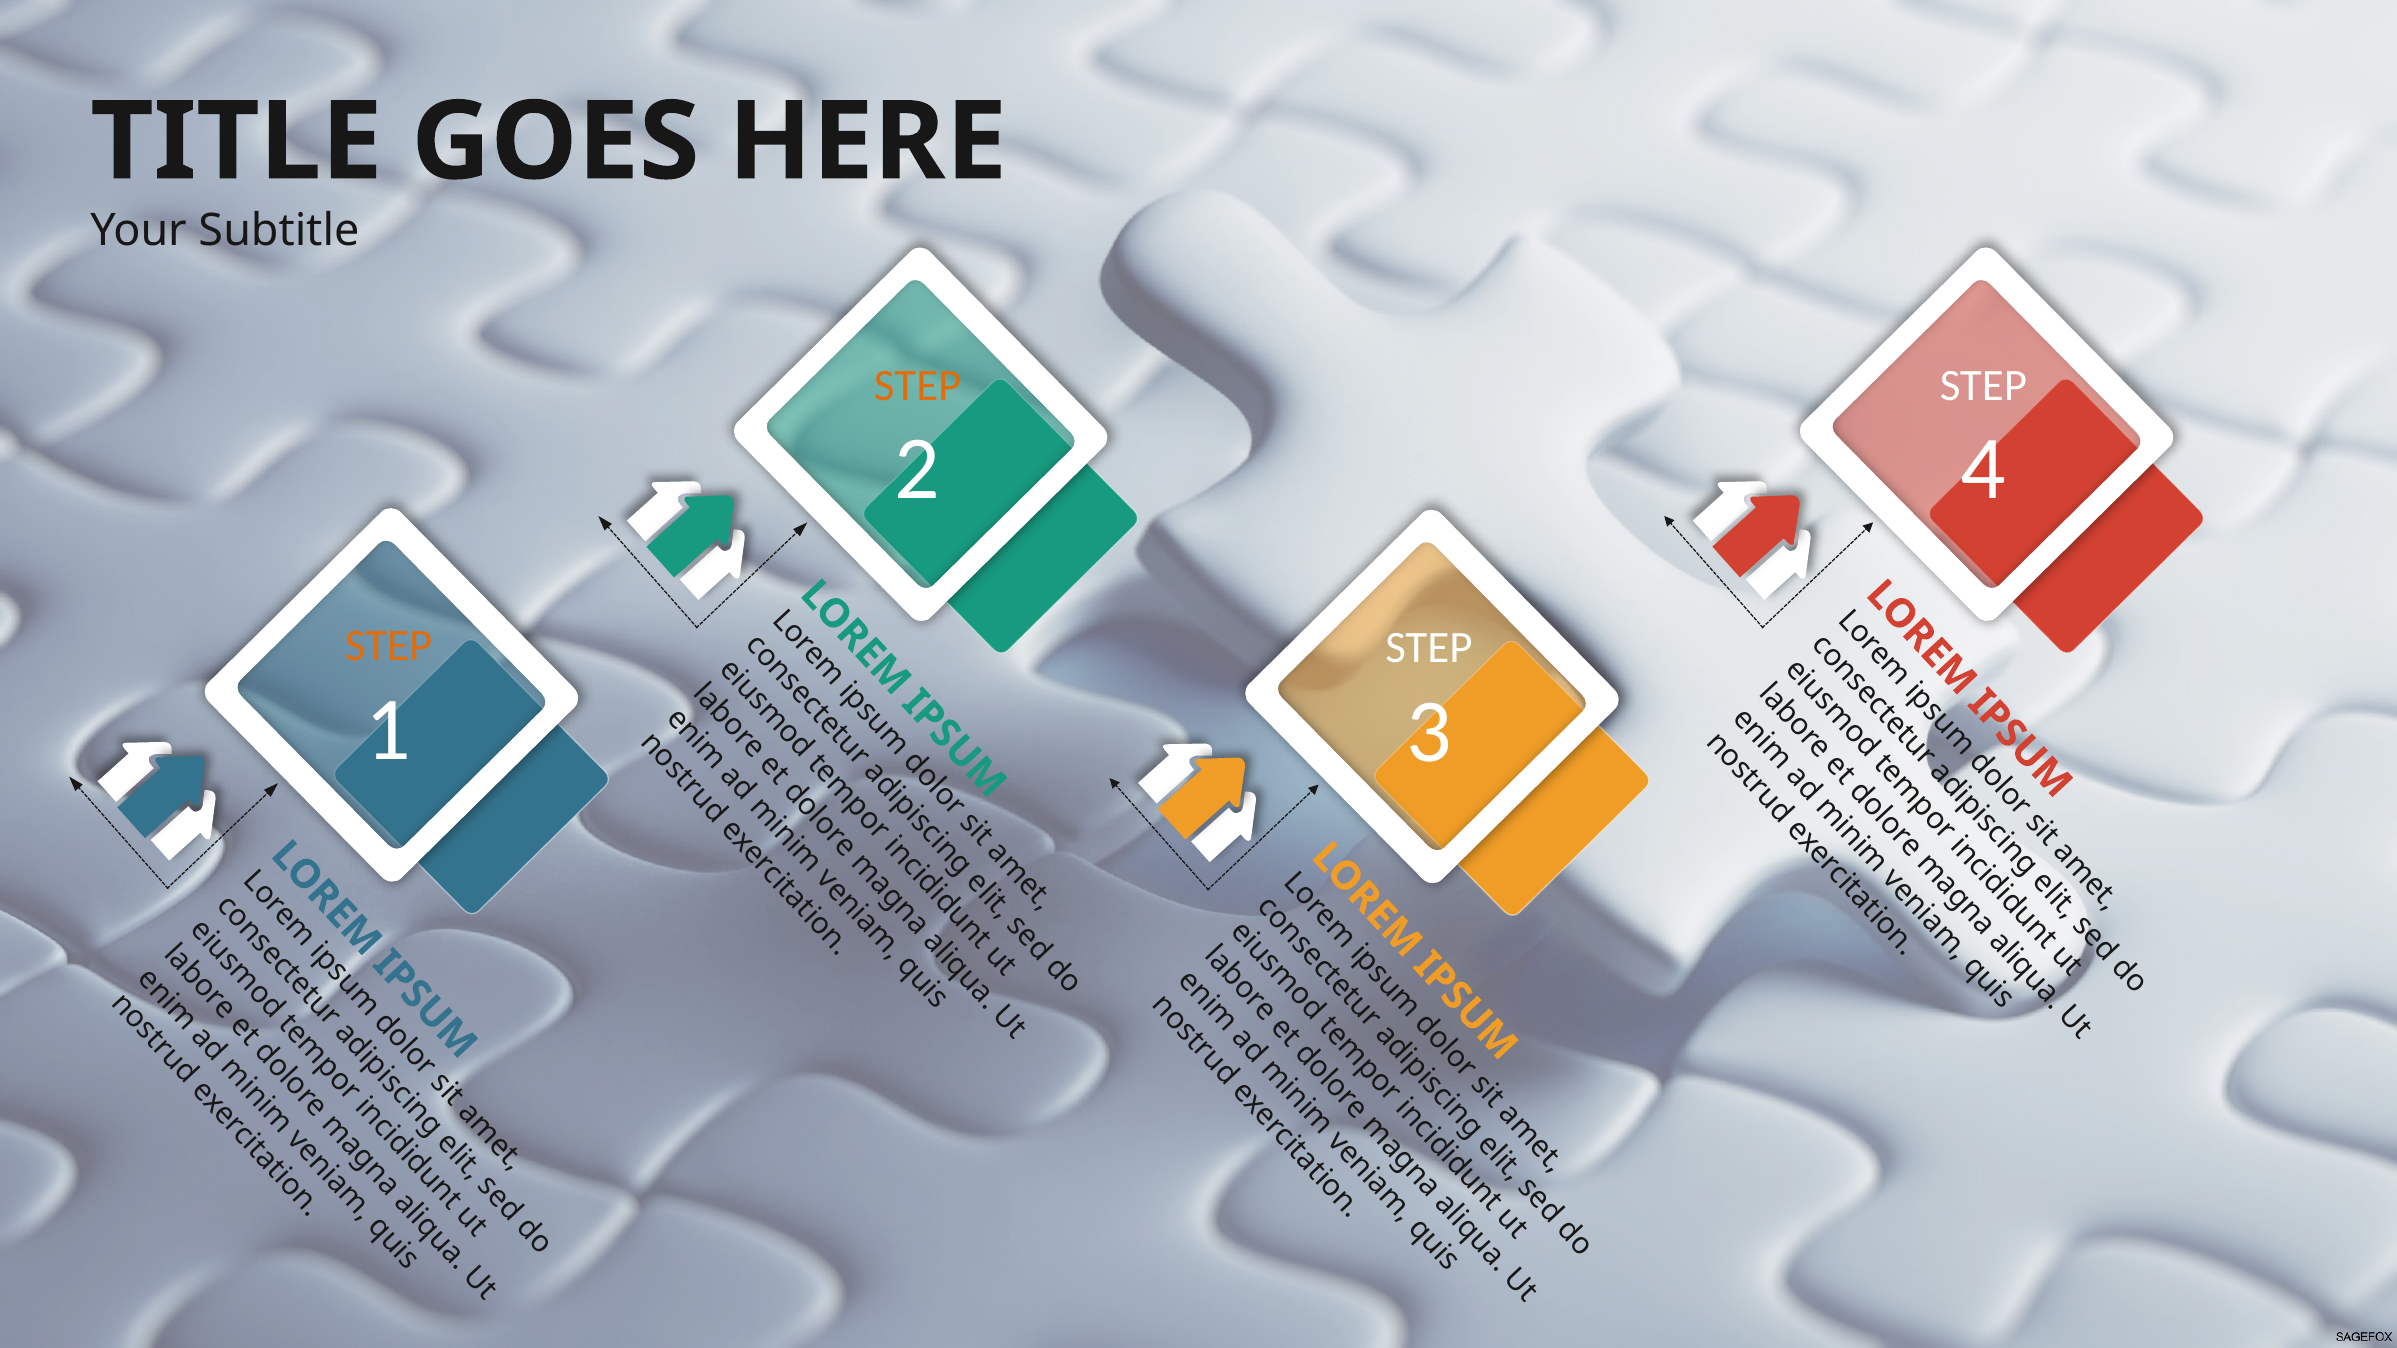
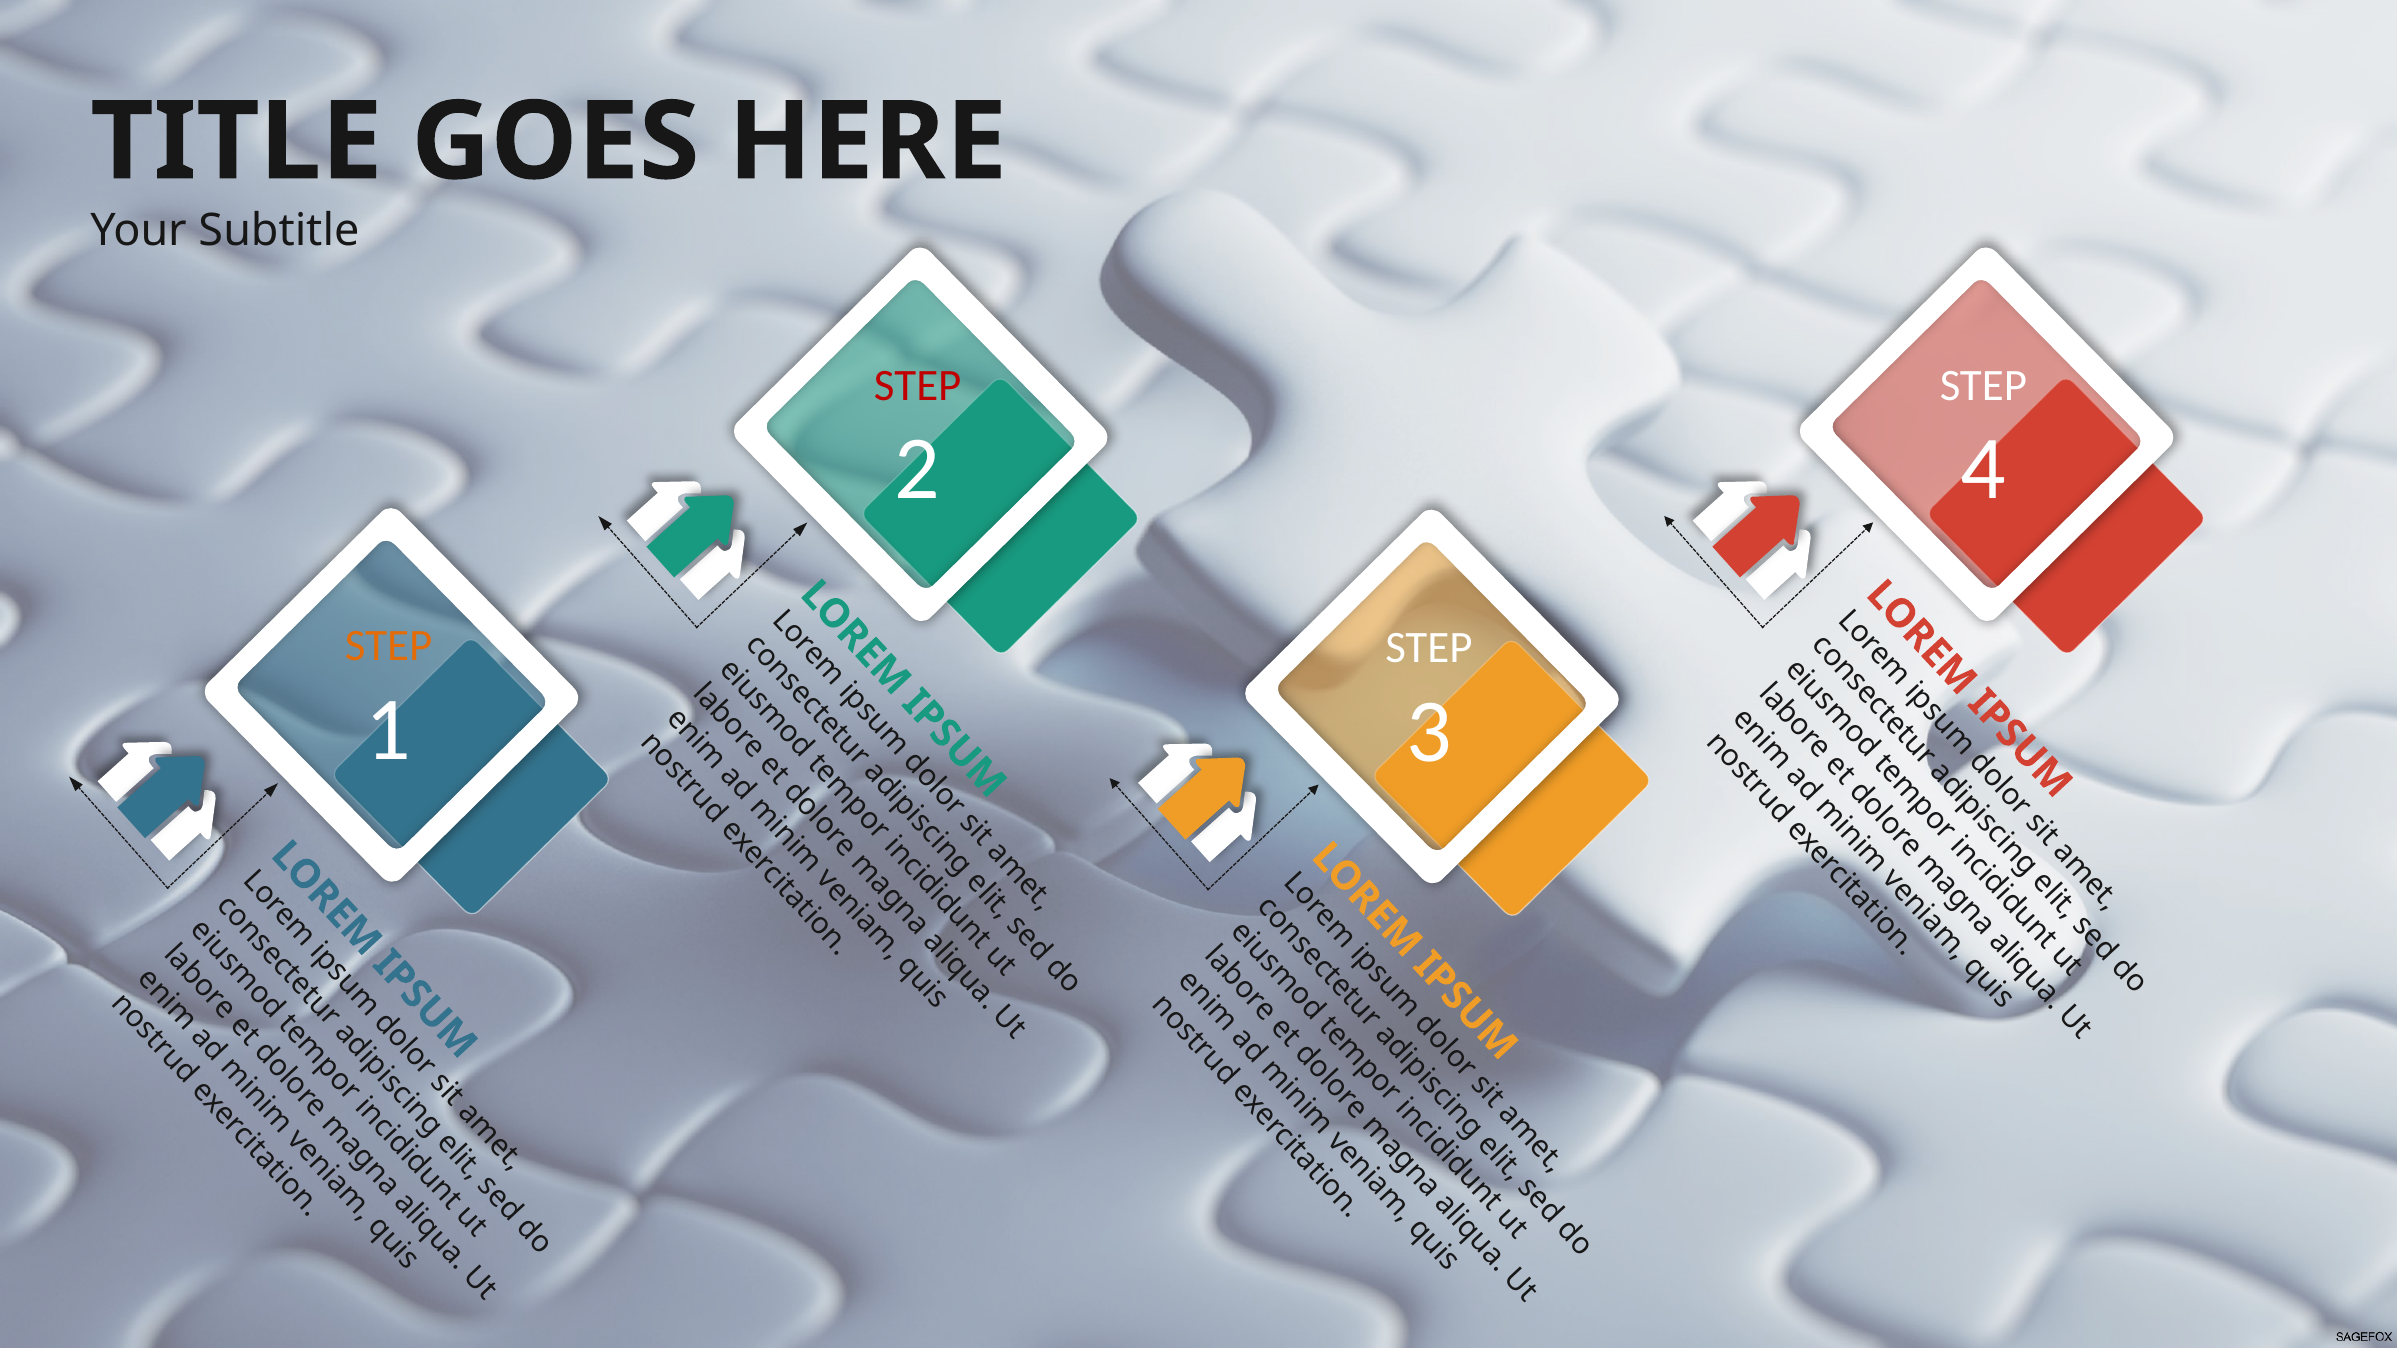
STEP colour: orange -> red (918, 385)
